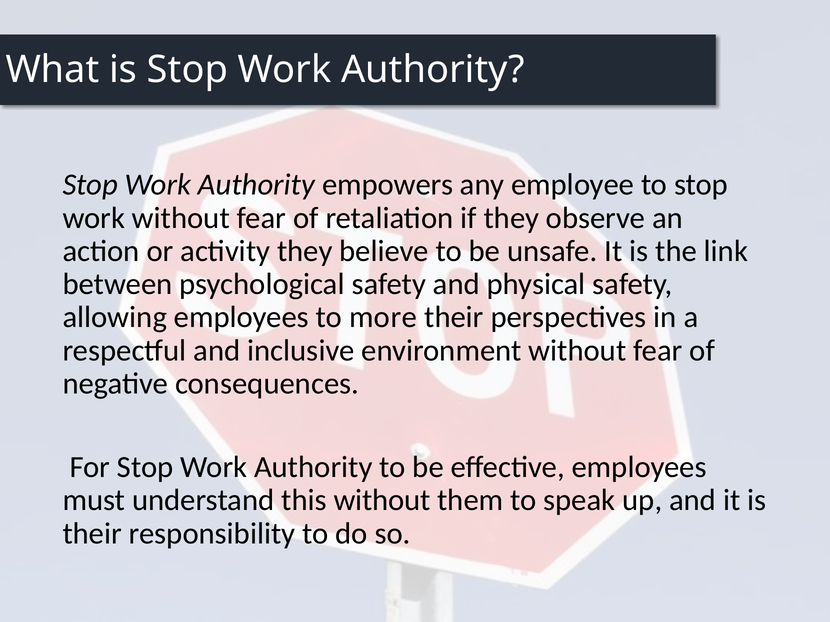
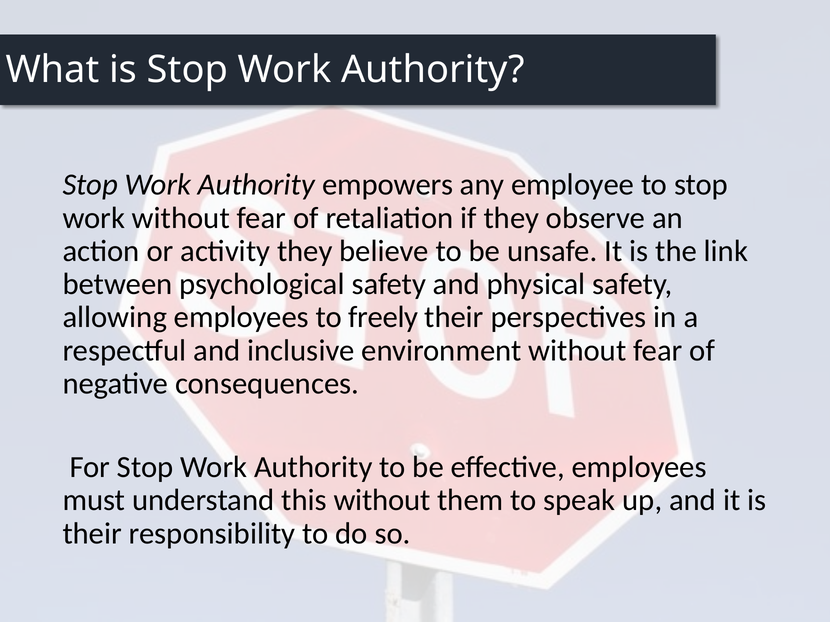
more: more -> freely (383, 318)
